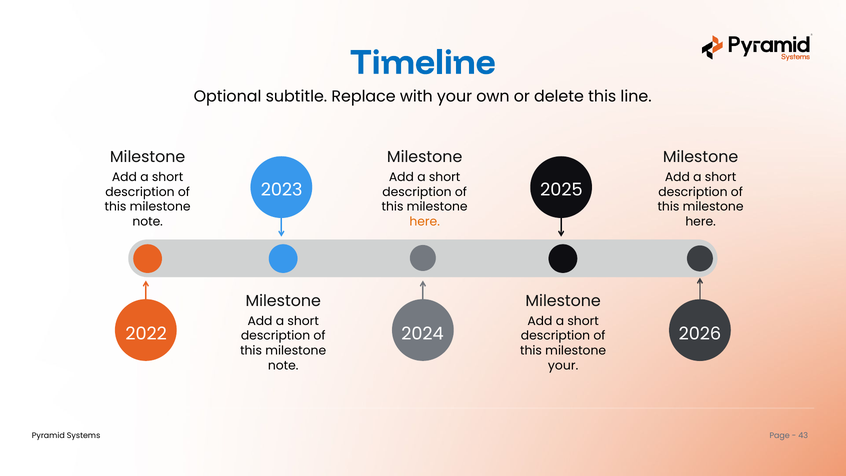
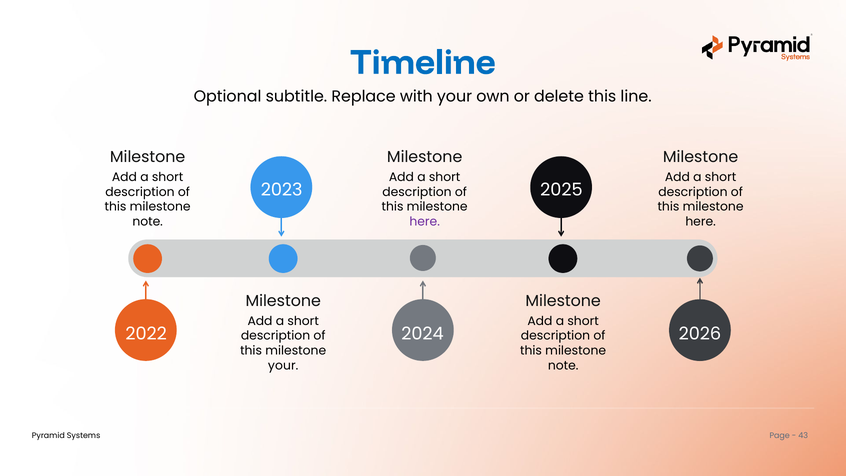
here colour: orange -> purple (425, 222)
note: note -> your (283, 365)
your: your -> note (563, 365)
